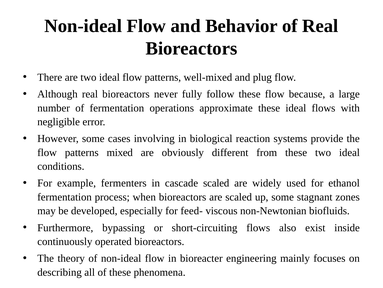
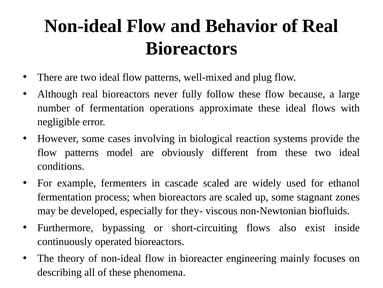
mixed: mixed -> model (120, 152)
feed-: feed- -> they- (192, 210)
